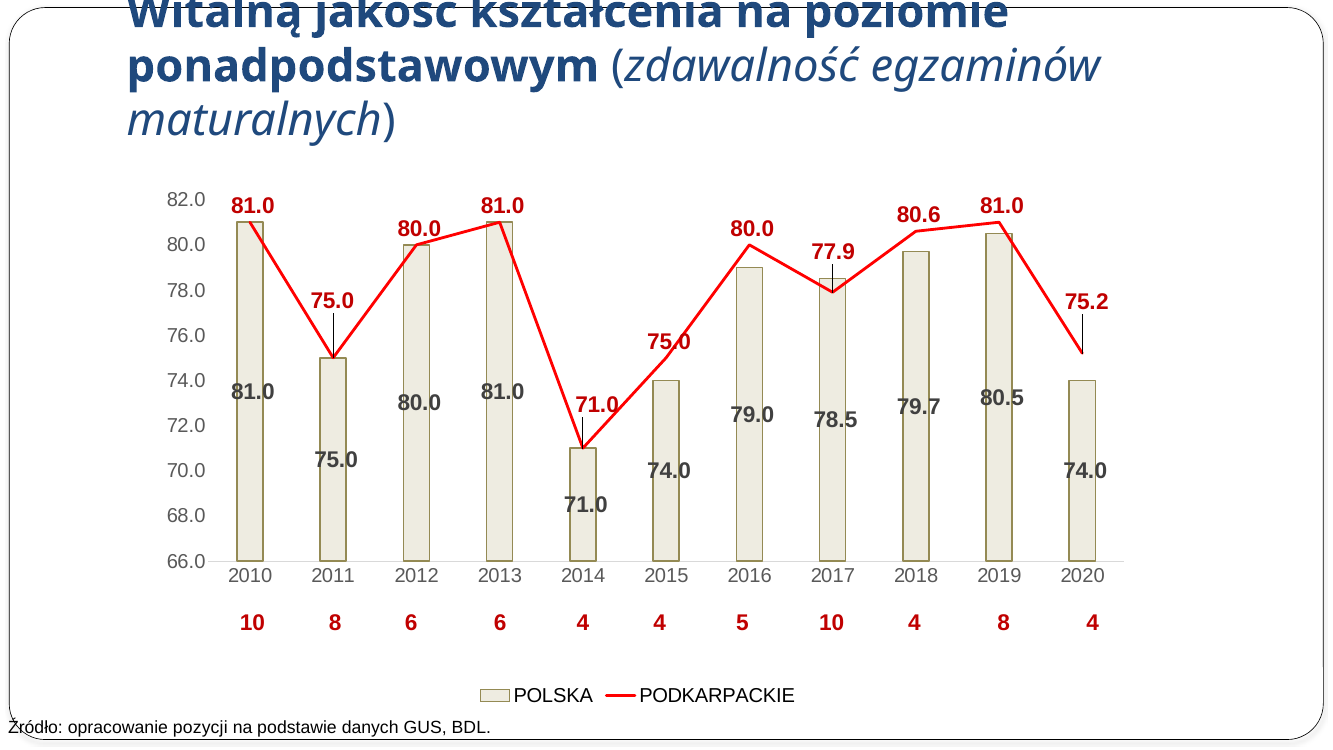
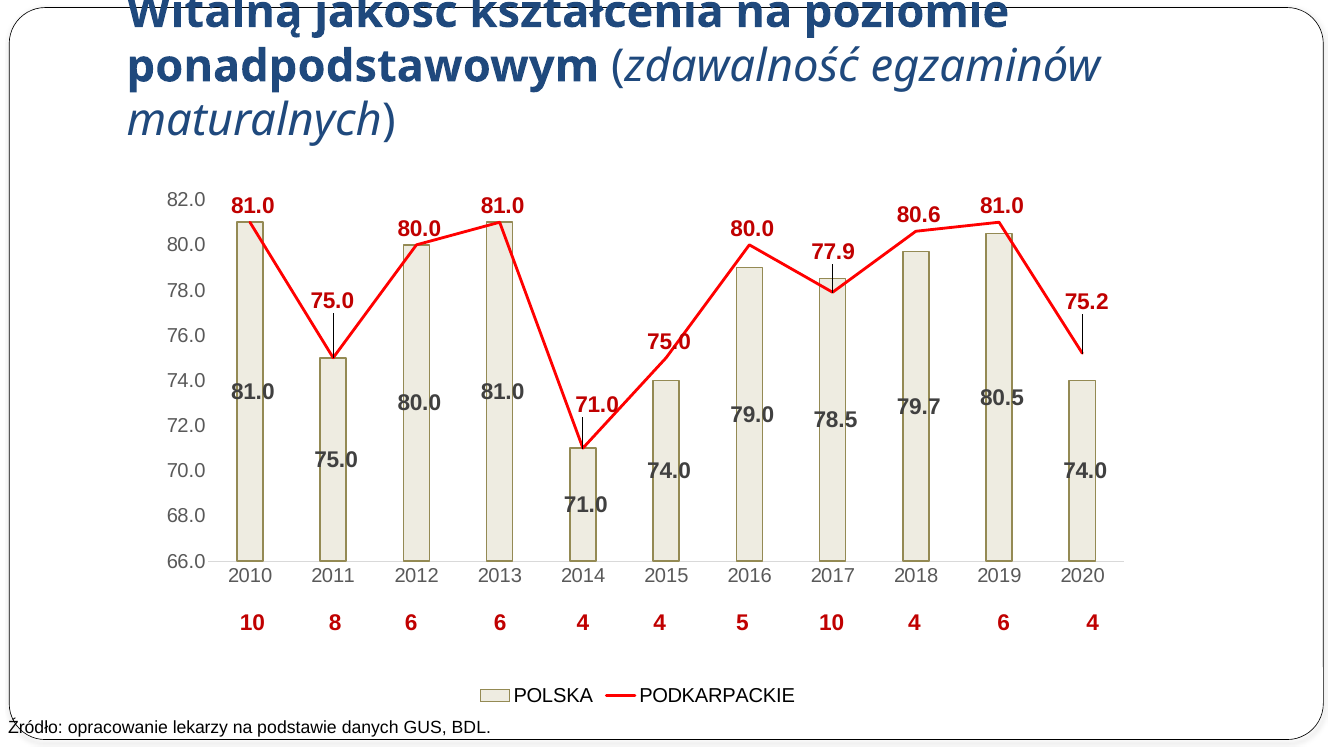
4 8: 8 -> 6 (1004, 623)
pozycji: pozycji -> lekarzy (200, 727)
